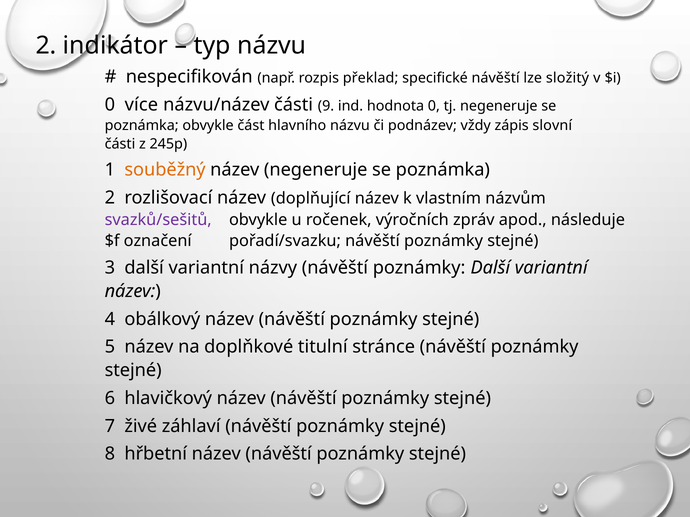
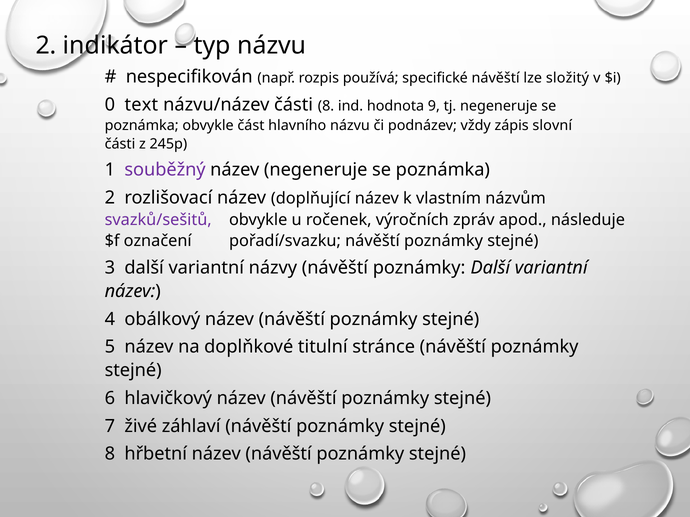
překlad: překlad -> používá (371, 78)
více: více -> text (141, 105)
části 9: 9 -> 8 (326, 106)
hodnota 0: 0 -> 9 (434, 106)
souběžný colour: orange -> purple (165, 170)
